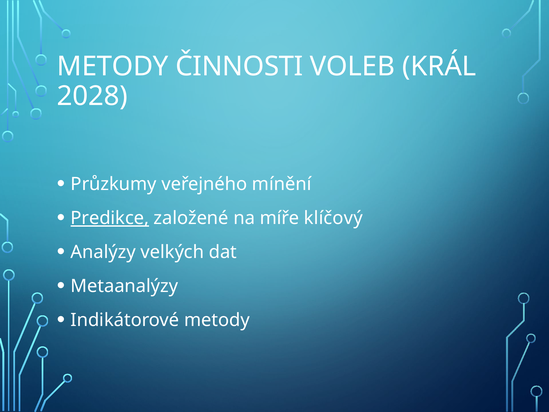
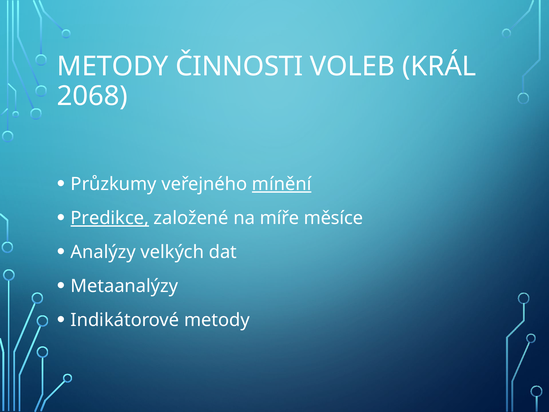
2028: 2028 -> 2068 (92, 96)
mínění underline: none -> present (282, 184)
klíčový: klíčový -> měsíce (333, 218)
